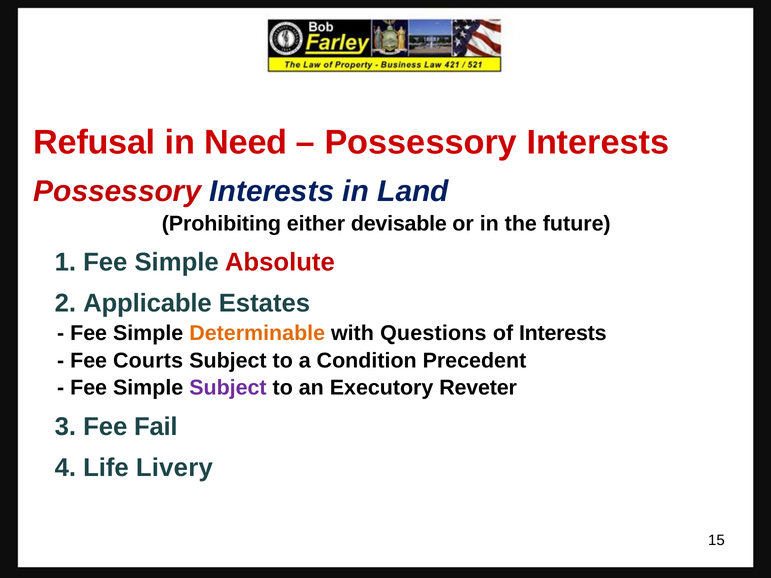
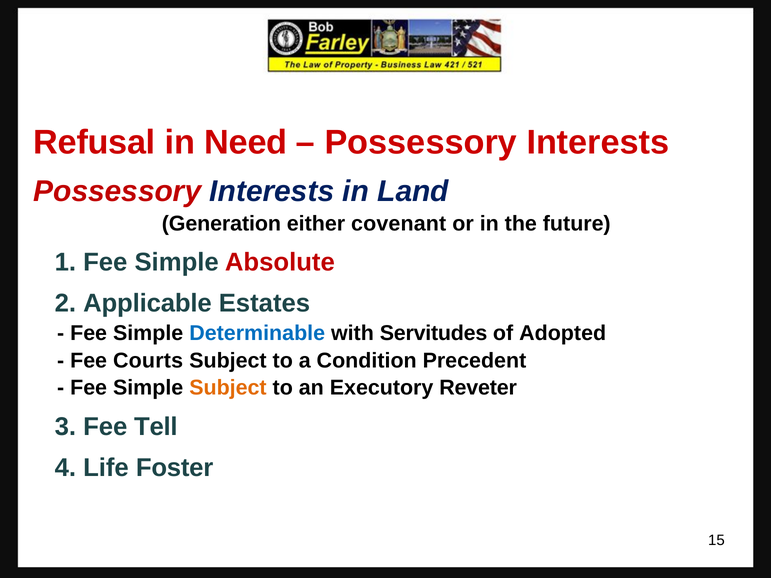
Prohibiting: Prohibiting -> Generation (221, 224)
devisable: devisable -> covenant (399, 224)
Determinable colour: orange -> blue (257, 333)
Questions: Questions -> Servitudes (434, 333)
of Interests: Interests -> Adopted (563, 333)
Subject colour: purple -> orange (228, 388)
Fail: Fail -> Tell (156, 427)
Livery: Livery -> Foster (175, 468)
